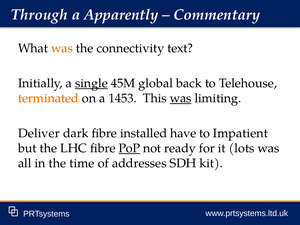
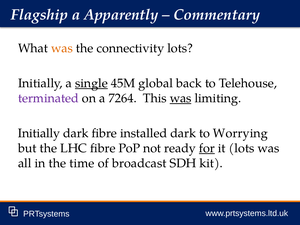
Through: Through -> Flagship (39, 15)
connectivity text: text -> lots (180, 48)
terminated colour: orange -> purple (48, 98)
1453: 1453 -> 7264 (123, 98)
Deliver: Deliver -> Initially (39, 133)
installed have: have -> dark (183, 133)
Impatient: Impatient -> Worrying (240, 133)
PoP underline: present -> none (129, 148)
for underline: none -> present (207, 148)
addresses: addresses -> broadcast (139, 163)
